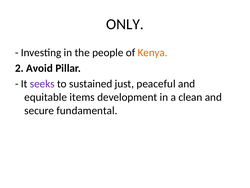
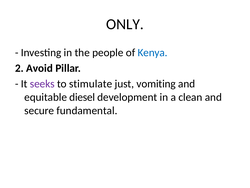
Kenya colour: orange -> blue (153, 52)
sustained: sustained -> stimulate (91, 84)
peaceful: peaceful -> vomiting (156, 84)
items: items -> diesel (82, 97)
